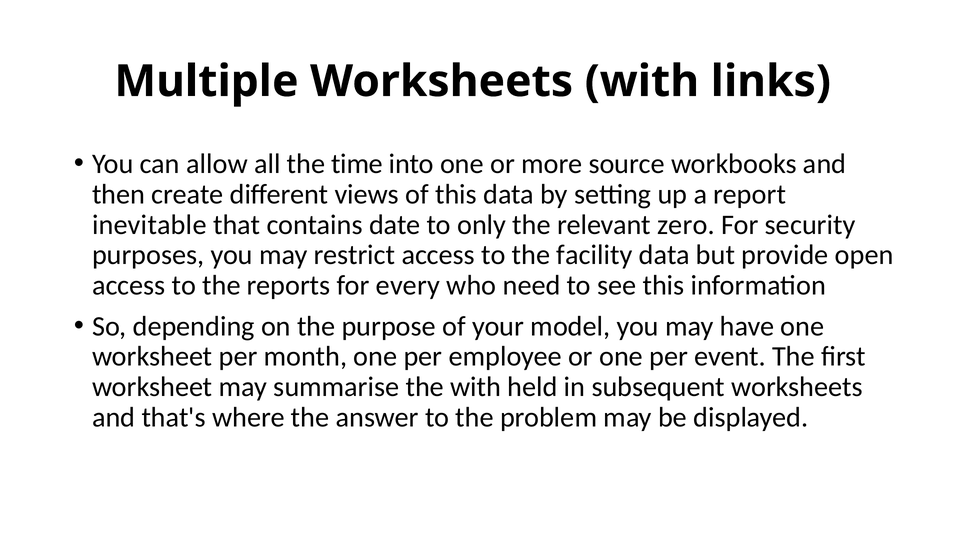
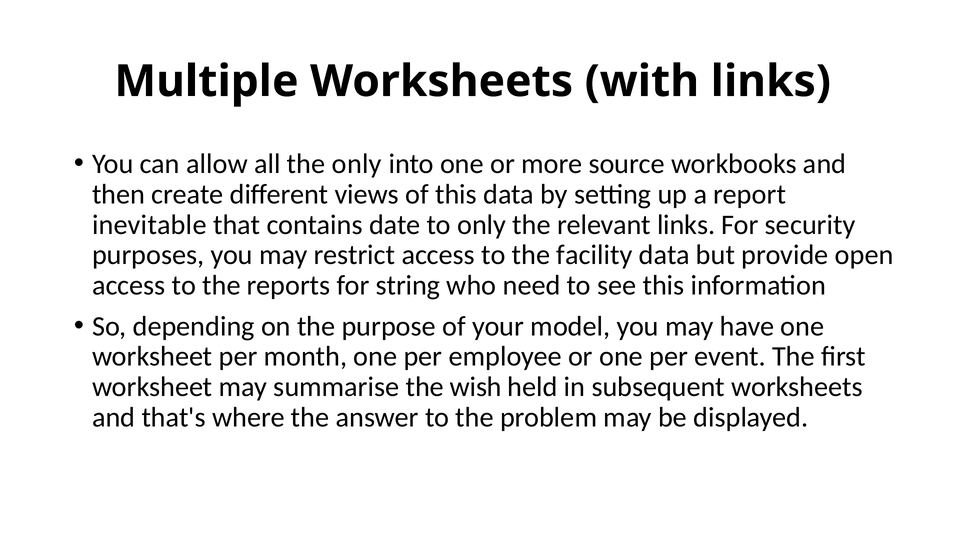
the time: time -> only (357, 164)
relevant zero: zero -> links (686, 225)
every: every -> string (408, 286)
the with: with -> wish (476, 387)
